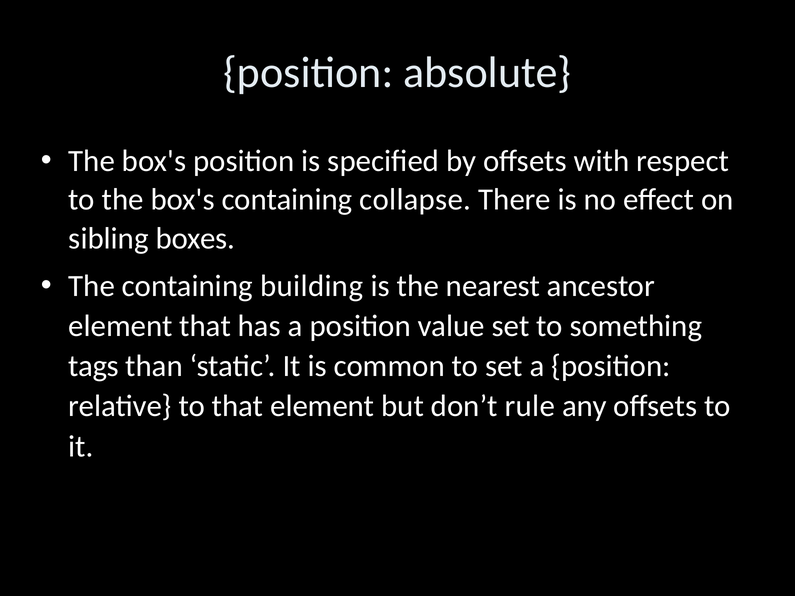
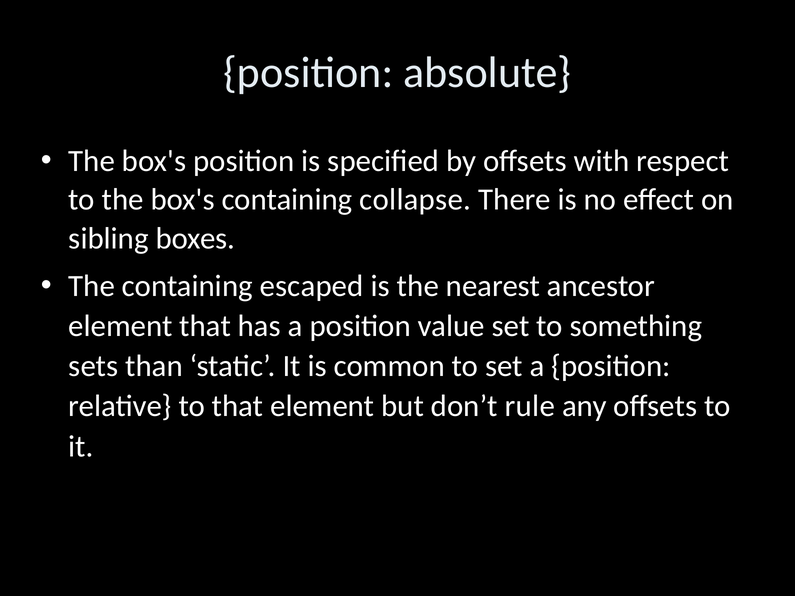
building: building -> escaped (312, 286)
tags: tags -> sets (93, 366)
